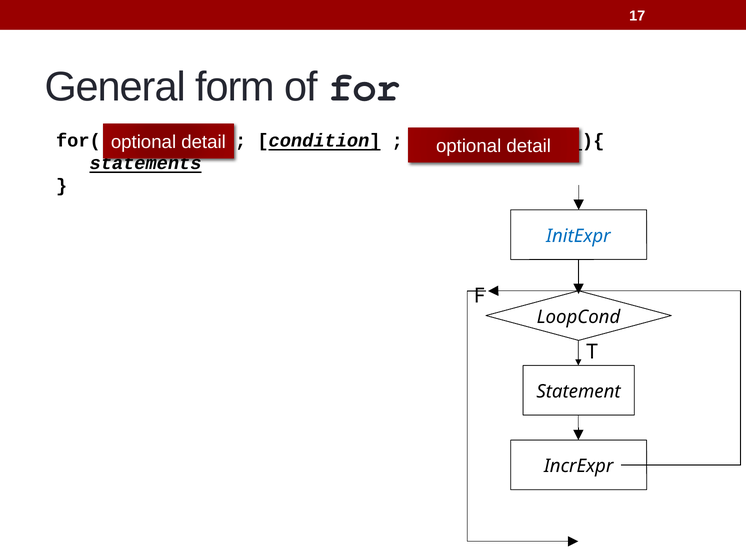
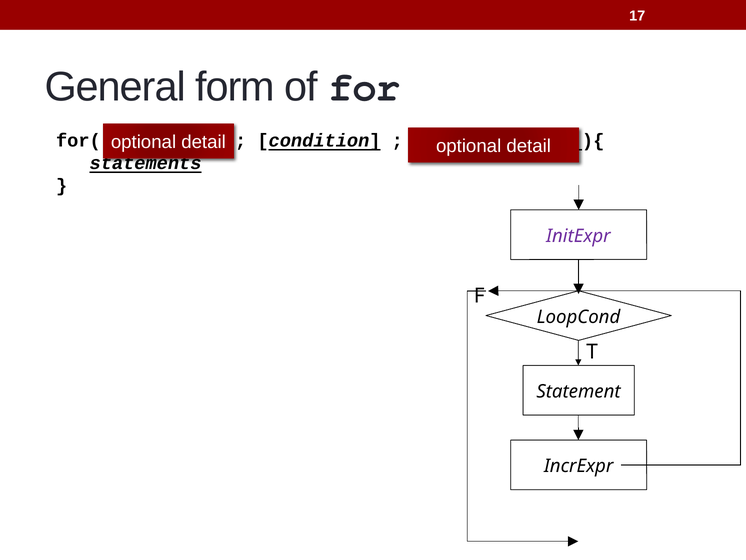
InitExpr colour: blue -> purple (578, 236)
